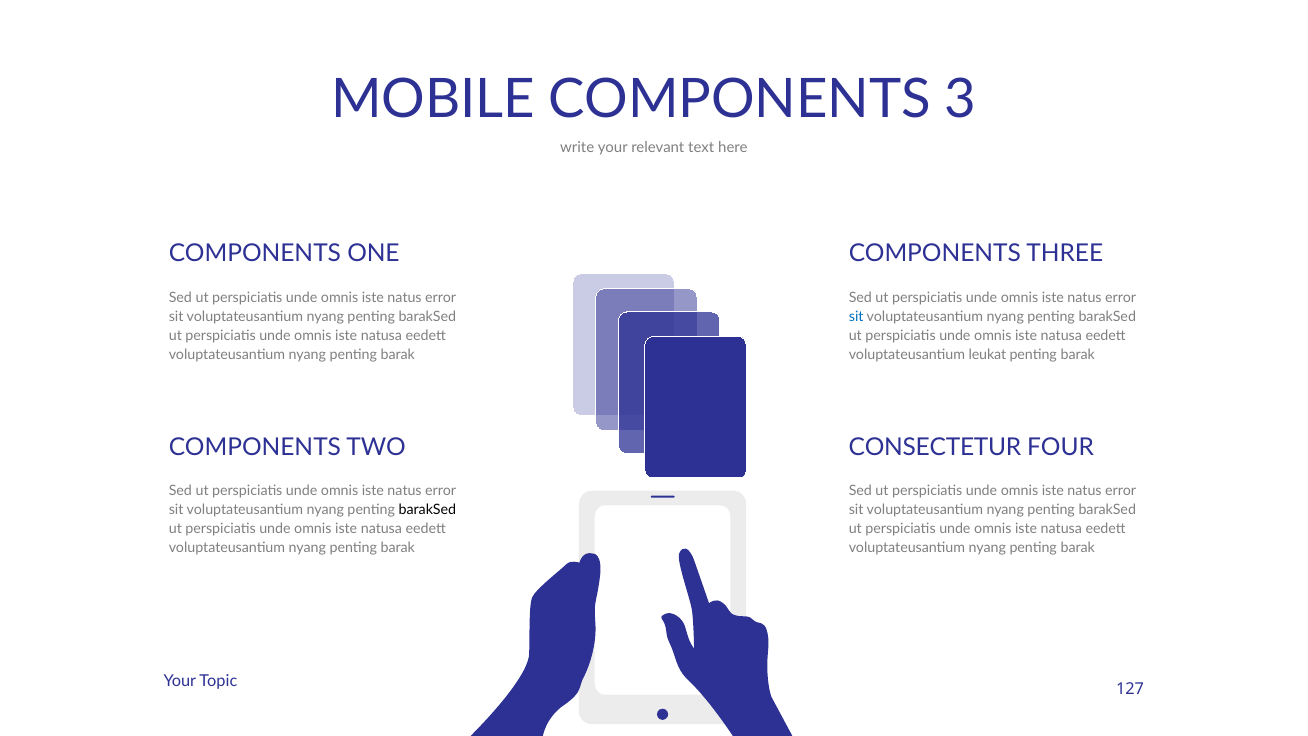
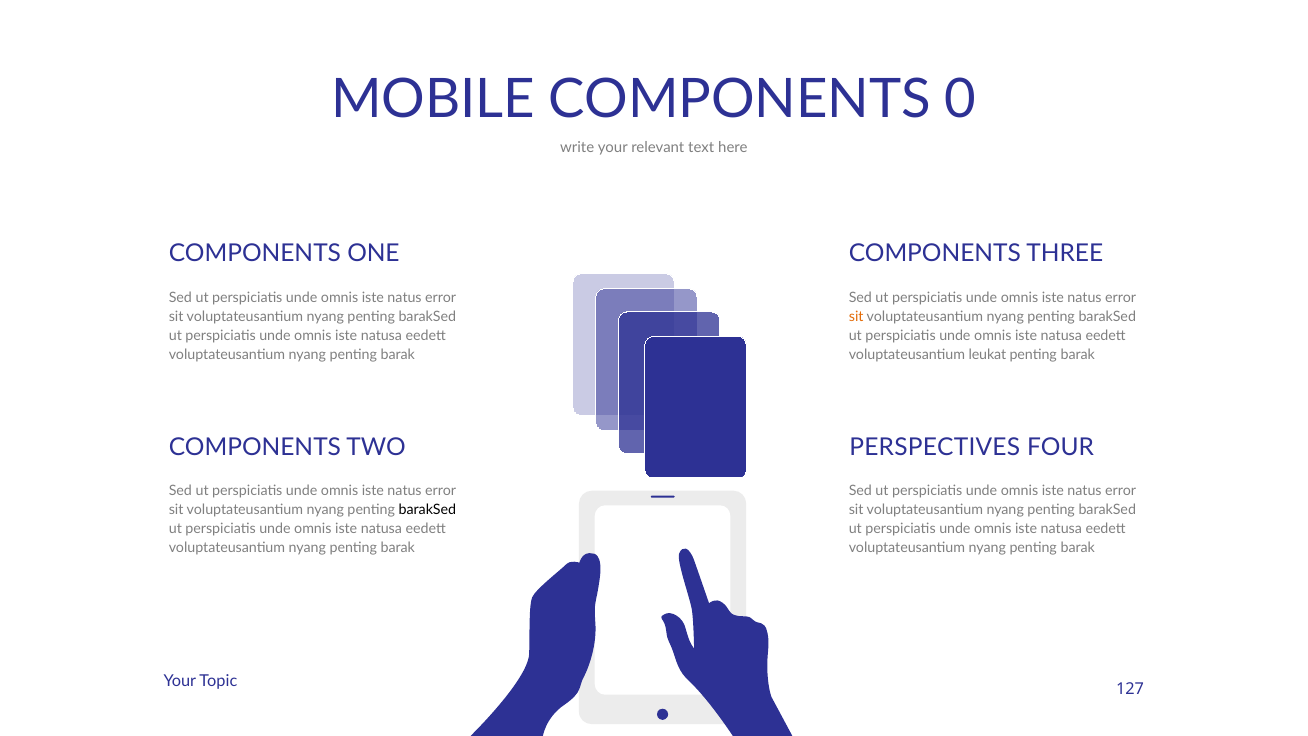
3: 3 -> 0 (961, 99)
sit colour: blue -> orange (856, 316)
CONSECTETUR: CONSECTETUR -> PERSPECTIVES (935, 447)
